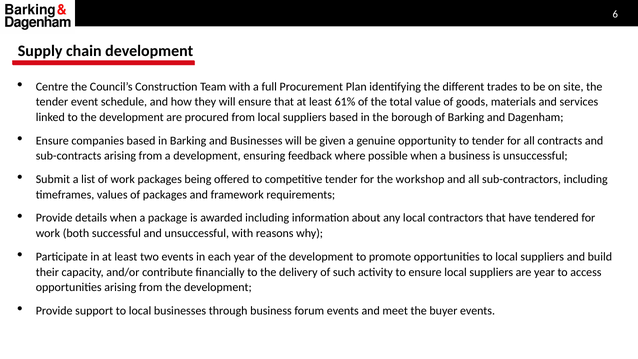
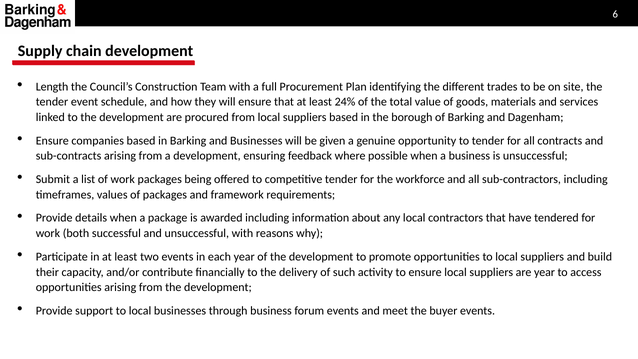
Centre: Centre -> Length (52, 87)
61%: 61% -> 24% (345, 102)
workshop: workshop -> workforce (420, 179)
